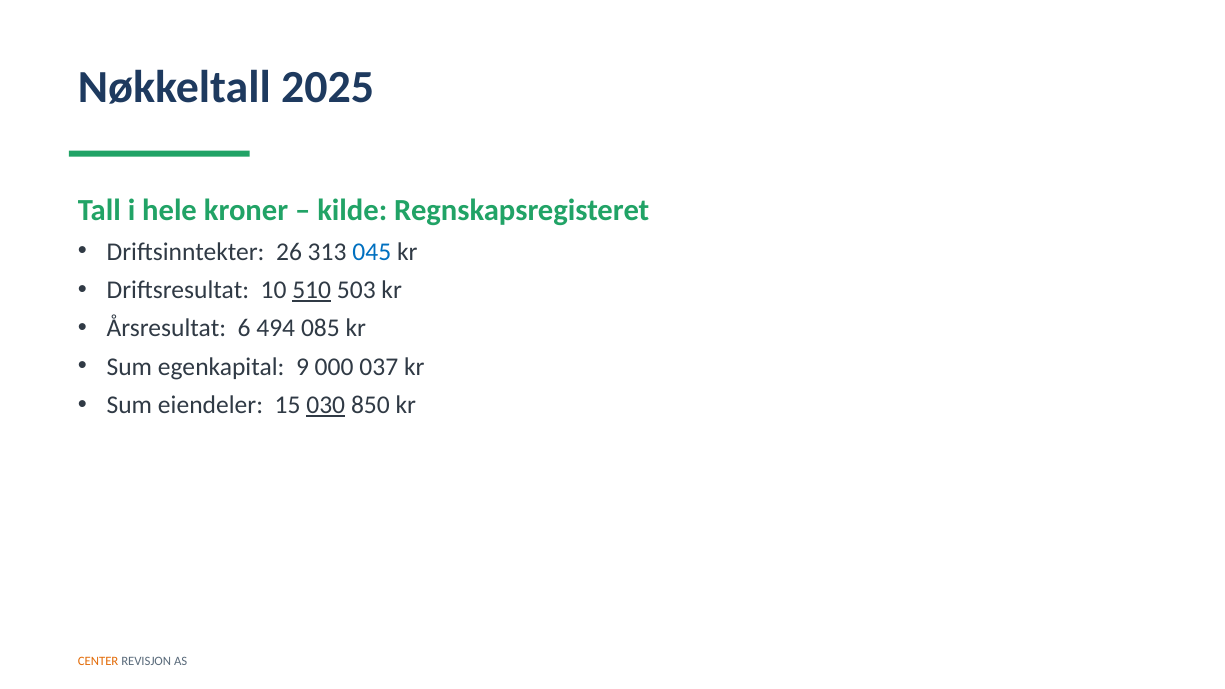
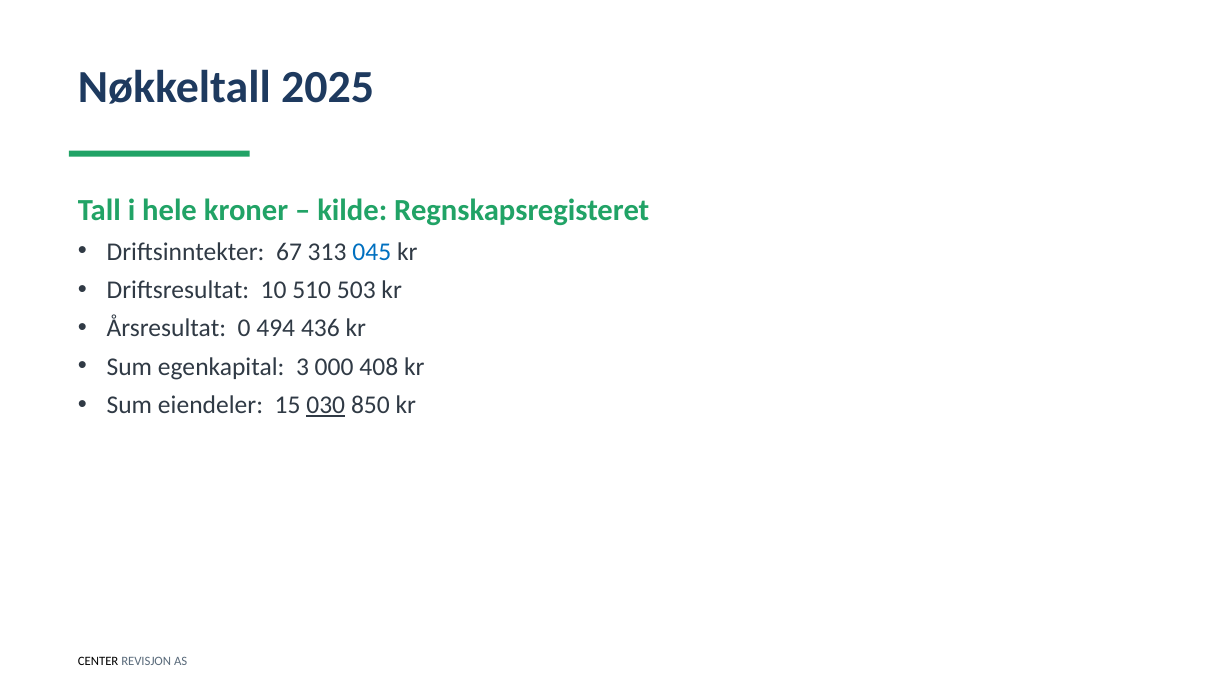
26: 26 -> 67 (289, 252)
510 underline: present -> none (312, 290)
6: 6 -> 0 (244, 329)
085: 085 -> 436 (320, 329)
9: 9 -> 3 (303, 367)
037: 037 -> 408 (379, 367)
CENTER colour: orange -> black (98, 661)
